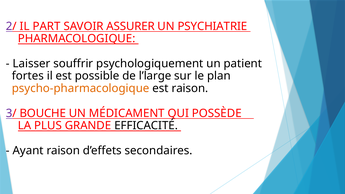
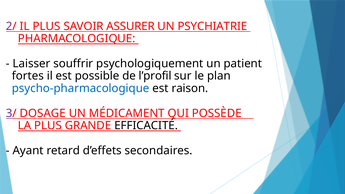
IL PART: PART -> PLUS (47, 26)
l’large: l’large -> l’profil (155, 76)
psycho-pharmacologique colour: orange -> blue (81, 88)
BOUCHE: BOUCHE -> DOSAGE (43, 113)
Ayant raison: raison -> retard (63, 151)
